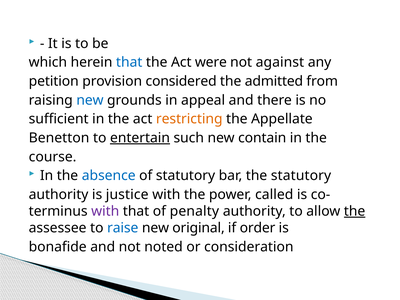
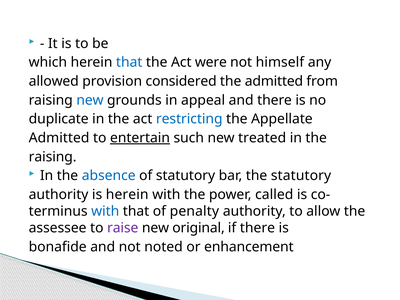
against: against -> himself (280, 62)
petition: petition -> allowed (54, 81)
sufficient: sufficient -> duplicate (59, 119)
restricting colour: orange -> blue (189, 119)
Benetton: Benetton -> Admitted (59, 138)
contain: contain -> treated (262, 138)
course: course -> raising (53, 157)
is justice: justice -> herein (127, 195)
with colour: purple -> blue (105, 211)
the underline: present -> none (355, 211)
raise colour: blue -> purple (123, 228)
if order: order -> there (257, 228)
consideration: consideration -> enhancement (249, 247)
